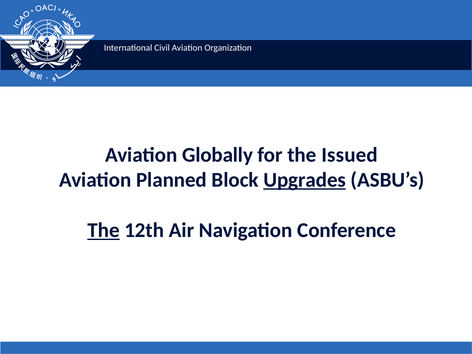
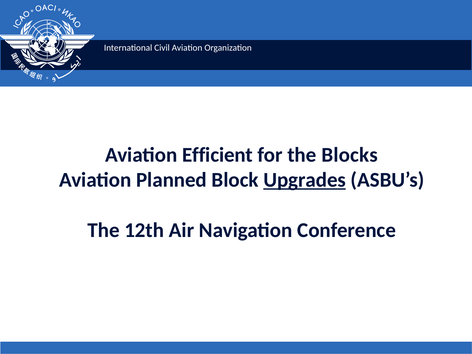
Globally: Globally -> Efficient (218, 155)
Issued: Issued -> Blocks (350, 155)
The underline: present -> none (104, 230)
